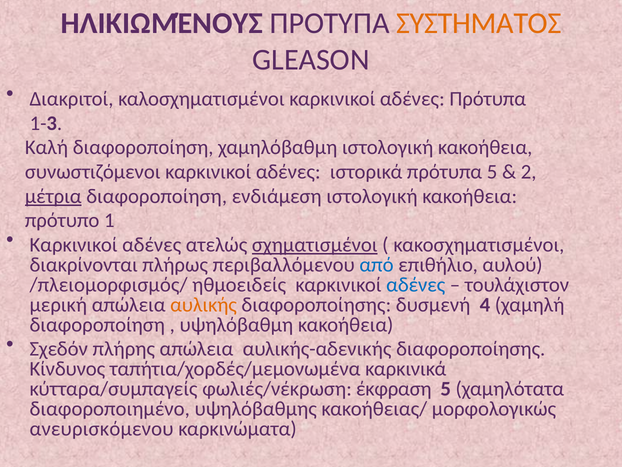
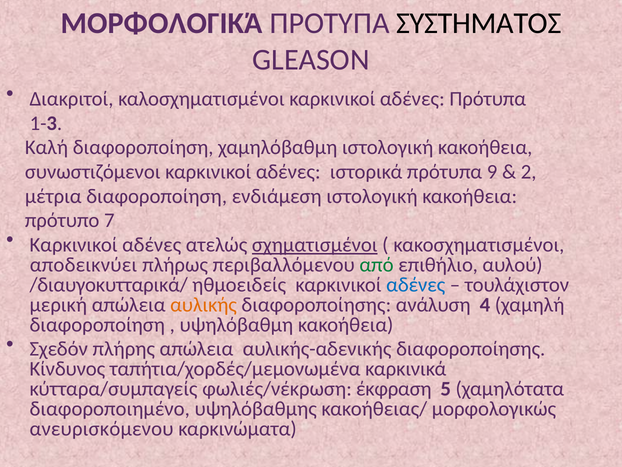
ΗΛΙΚΙΩΜΈΝΟΥΣ: ΗΛΙΚΙΩΜΈΝΟΥΣ -> ΜΟΡΦΟΛΟΓΙΚΆ (162, 23)
ΣΥΣΤΗΜΑΤΟΣ colour: orange -> black (479, 23)
πρότυπα 5: 5 -> 9 (492, 172)
μέτρια underline: present -> none (53, 196)
1: 1 -> 7 (109, 220)
διακρίνονται: διακρίνονται -> αποδεικνύει (83, 265)
από colour: blue -> green (377, 265)
/πλειομορφισμός/: /πλειομορφισμός/ -> /διαυγοκυτταρικά/ (109, 284)
δυσμενή: δυσμενή -> ανάλυση (433, 304)
